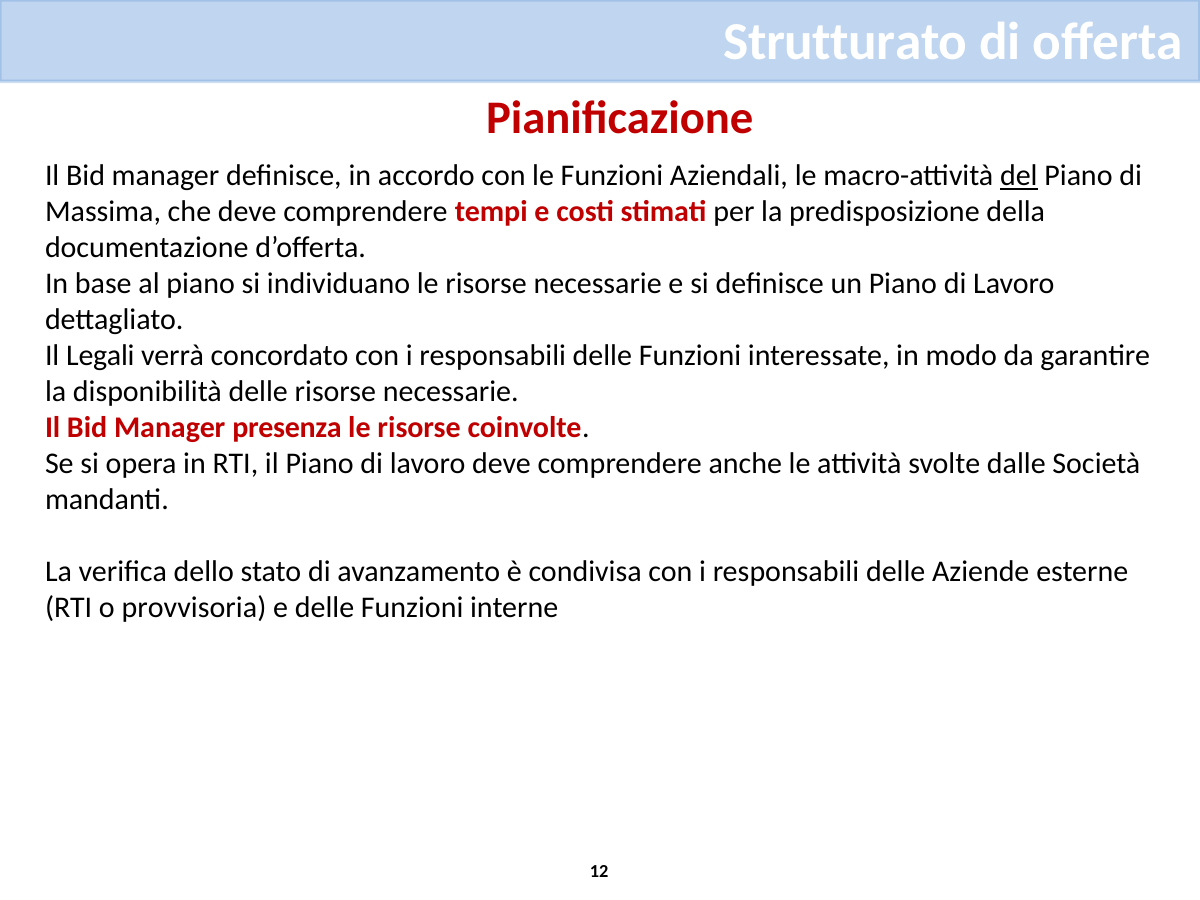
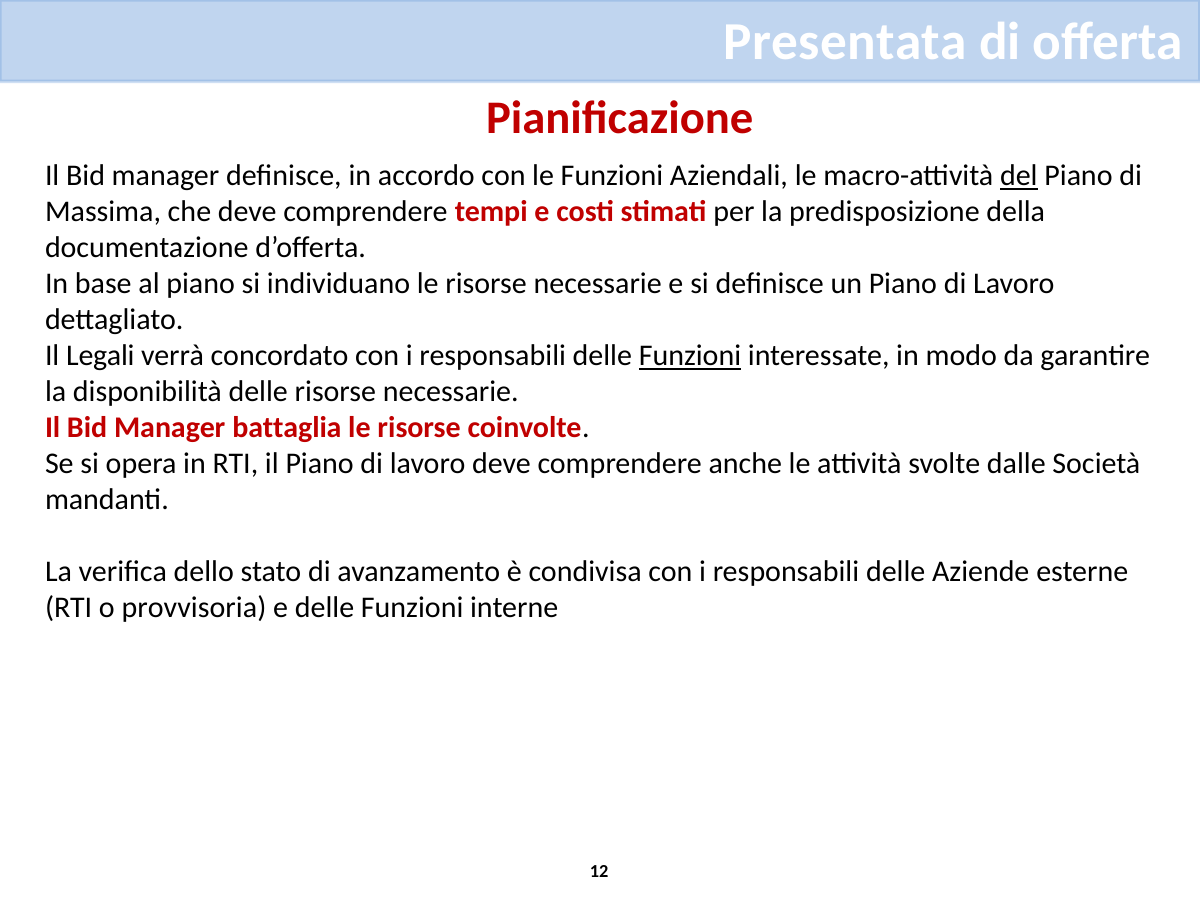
Strutturato: Strutturato -> Presentata (845, 42)
Funzioni underline: none -> present (690, 356)
presenza: presenza -> battaglia (287, 428)
